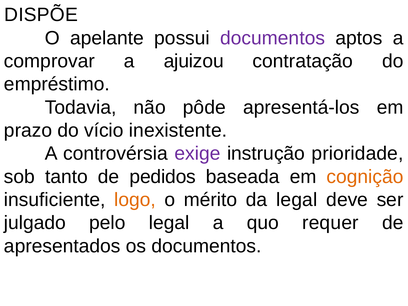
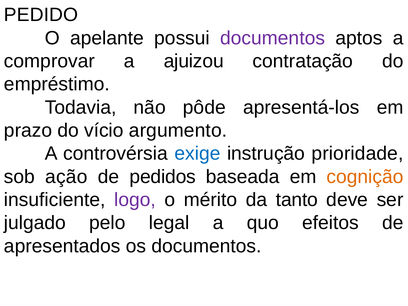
DISPÕE: DISPÕE -> PEDIDO (41, 15)
inexistente: inexistente -> argumento (178, 130)
exige colour: purple -> blue (197, 154)
tanto: tanto -> ação (66, 177)
logo colour: orange -> purple (135, 200)
da legal: legal -> tanto (297, 200)
requer: requer -> efeitos (330, 223)
